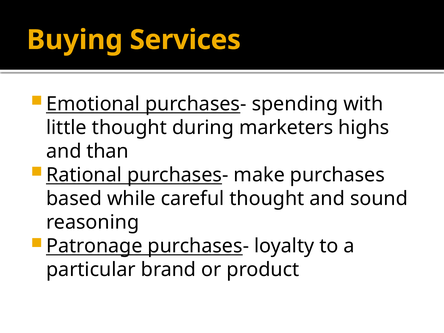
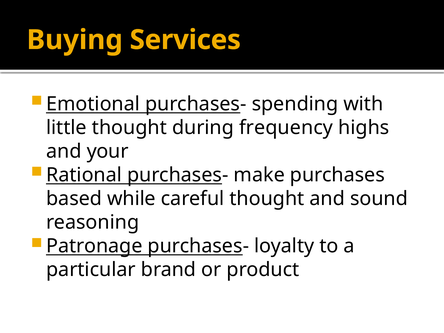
marketers: marketers -> frequency (286, 128)
than: than -> your (108, 151)
